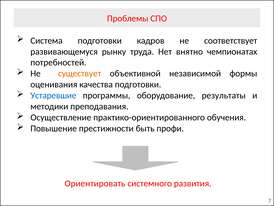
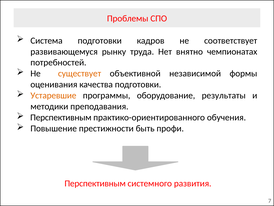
Устаревшие colour: blue -> orange (53, 95)
Осуществление: Осуществление -> Перспективным (61, 117)
Ориентировать: Ориентировать -> Перспективным (95, 183)
